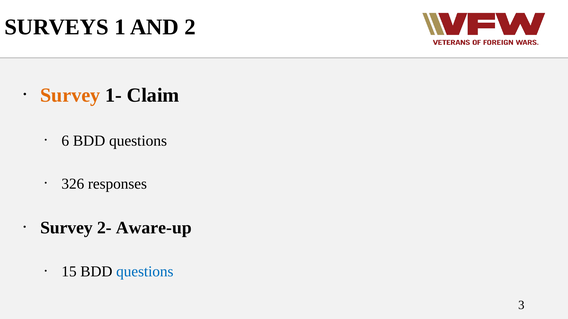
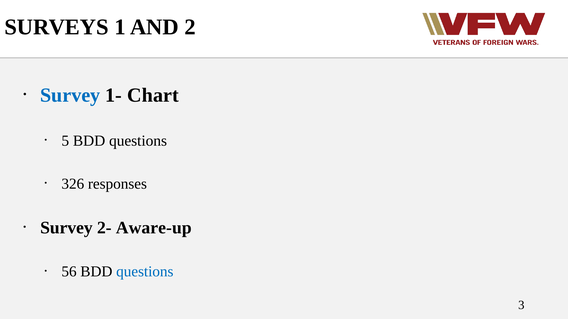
Survey colour: orange -> blue (70, 95)
Claim: Claim -> Chart (153, 95)
6: 6 -> 5 (65, 141)
15: 15 -> 56 (69, 272)
